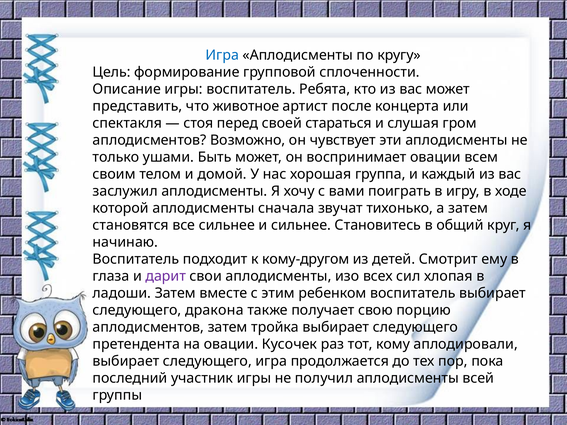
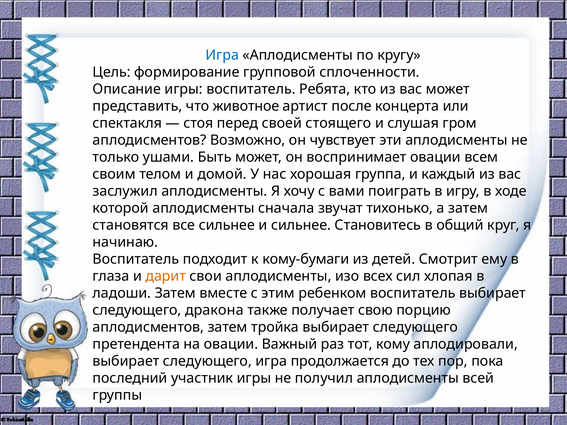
стараться: стараться -> стоящего (339, 123)
кому-другом: кому-другом -> кому-бумаги (306, 259)
дарит colour: purple -> orange (166, 276)
Кусочек: Кусочек -> Важный (290, 344)
